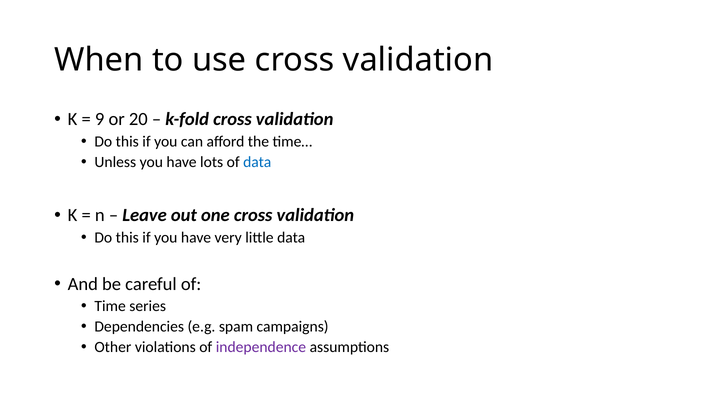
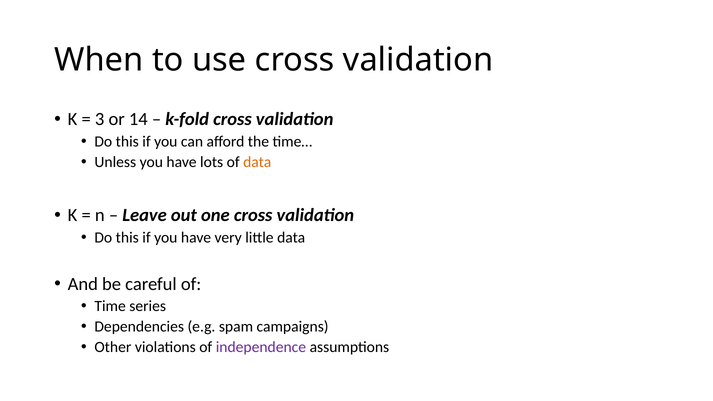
9: 9 -> 3 (100, 119)
20: 20 -> 14 (138, 119)
data colour: blue -> orange (257, 162)
